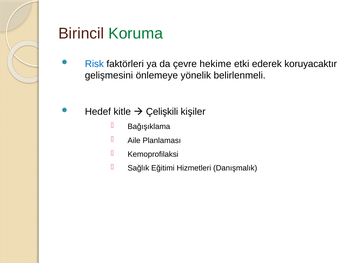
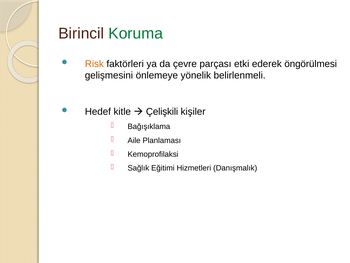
Risk colour: blue -> orange (94, 64)
hekime: hekime -> parçası (215, 64)
koruyacaktır: koruyacaktır -> öngörülmesi (311, 64)
